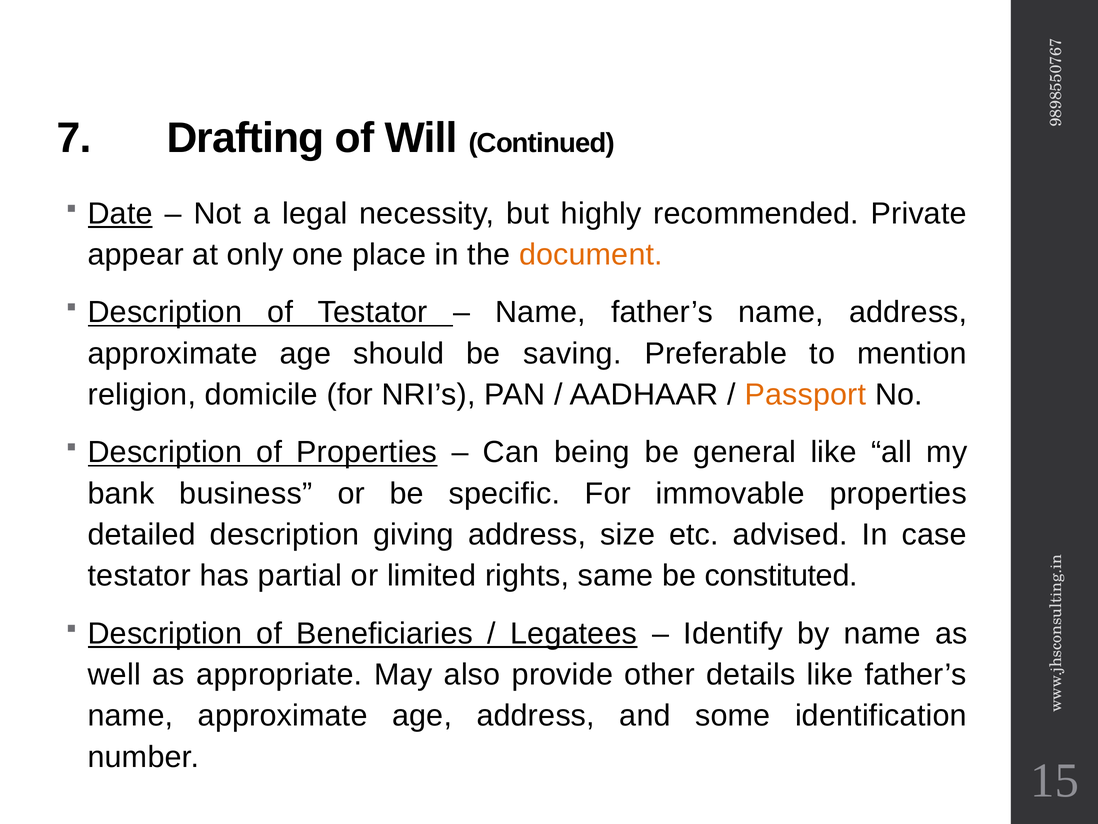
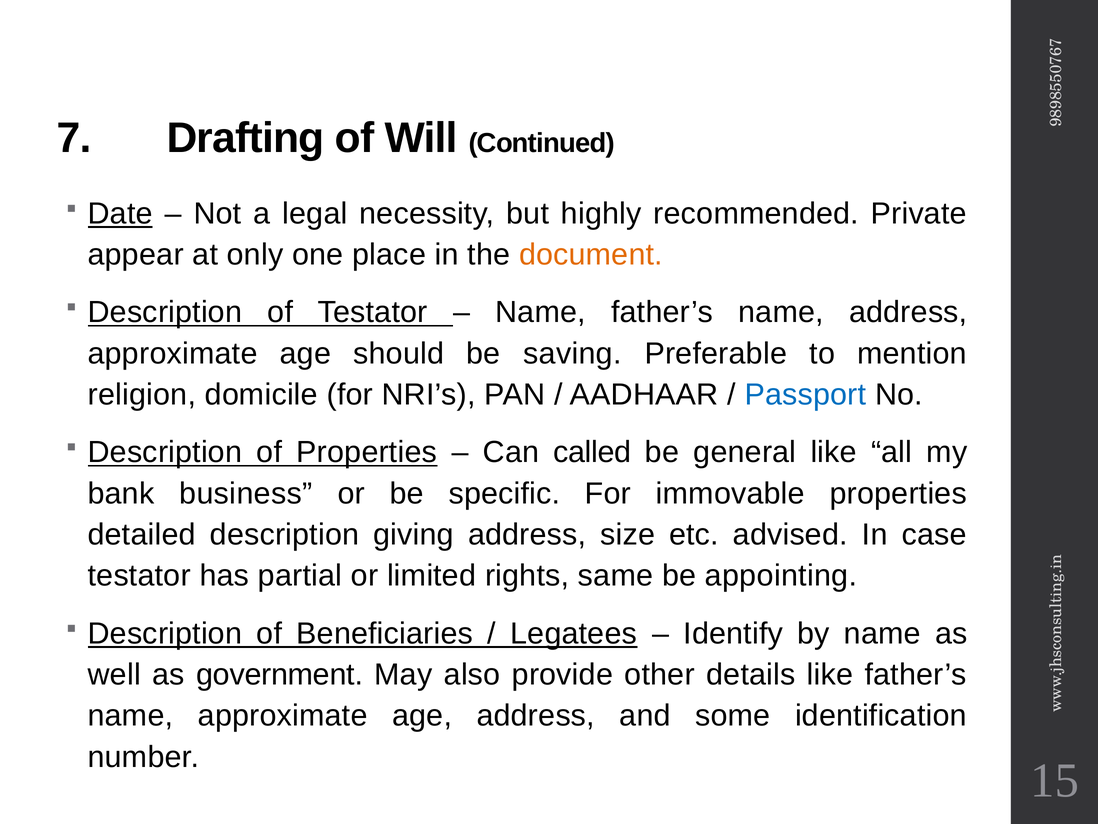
Passport colour: orange -> blue (805, 395)
being: being -> called (592, 452)
constituted: constituted -> appointing (781, 576)
appropriate: appropriate -> government (280, 674)
